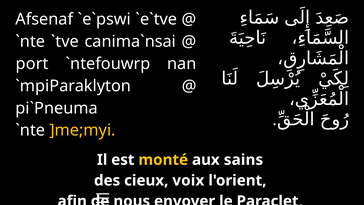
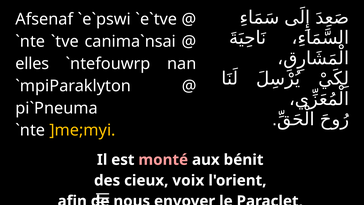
port: port -> elles (32, 64)
monté colour: yellow -> pink (163, 160)
sains: sains -> bénit (244, 160)
